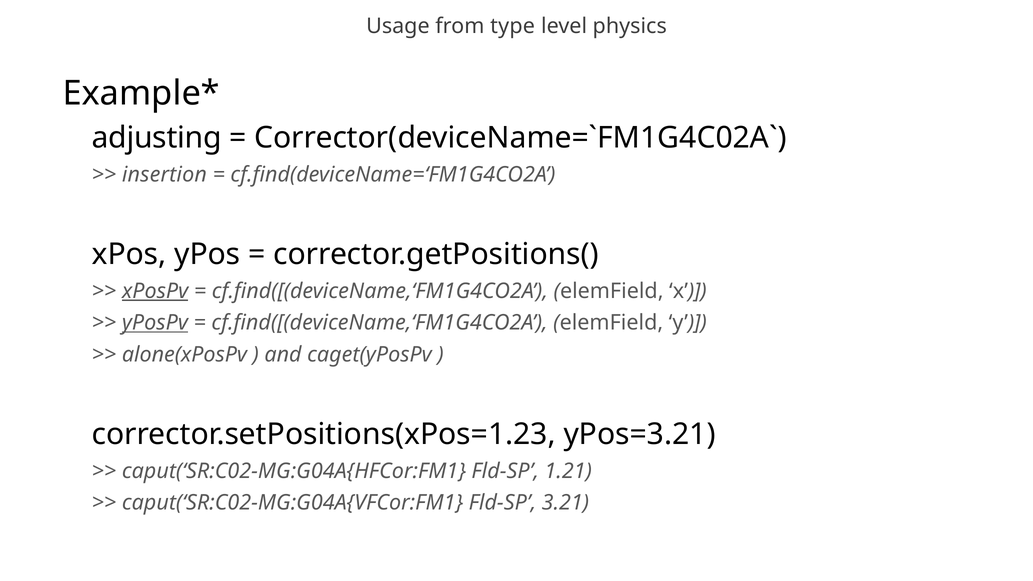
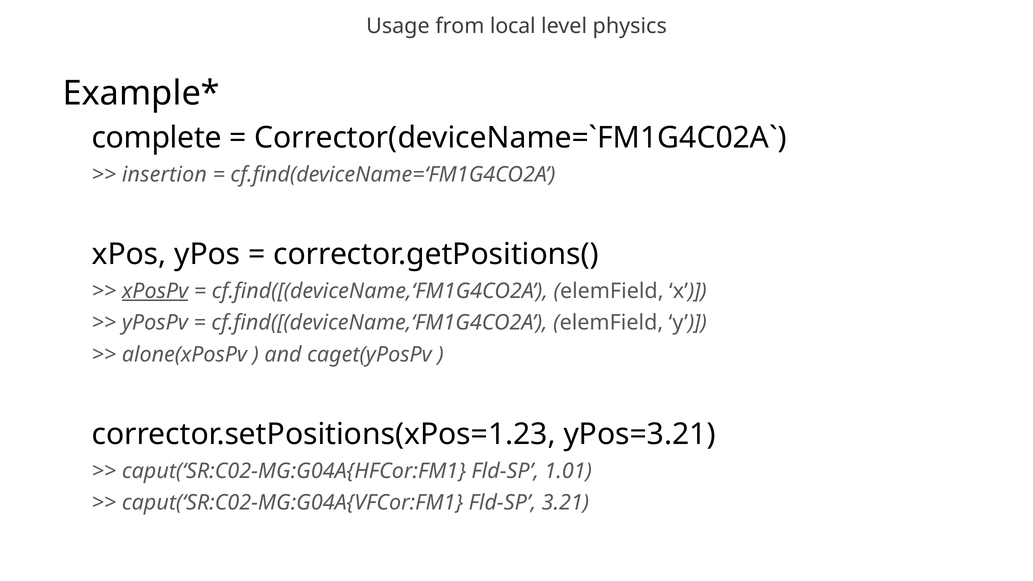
type: type -> local (513, 26)
adjusting: adjusting -> complete (157, 138)
yPosPv underline: present -> none (155, 323)
1.21: 1.21 -> 1.01 (568, 471)
